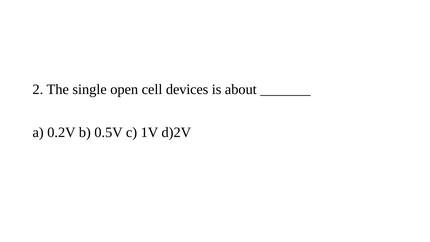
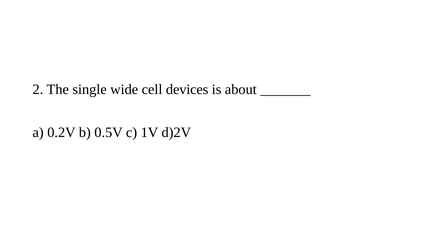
open: open -> wide (124, 89)
